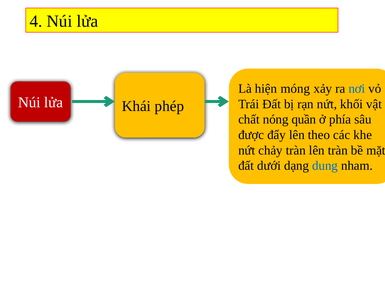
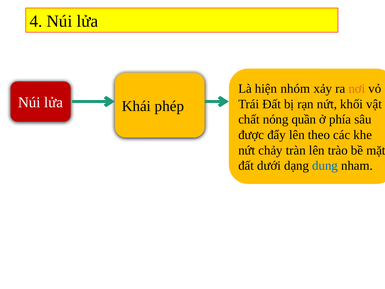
móng: móng -> nhóm (295, 89)
nơi colour: blue -> orange (357, 89)
lên tràn: tràn -> trào (338, 150)
